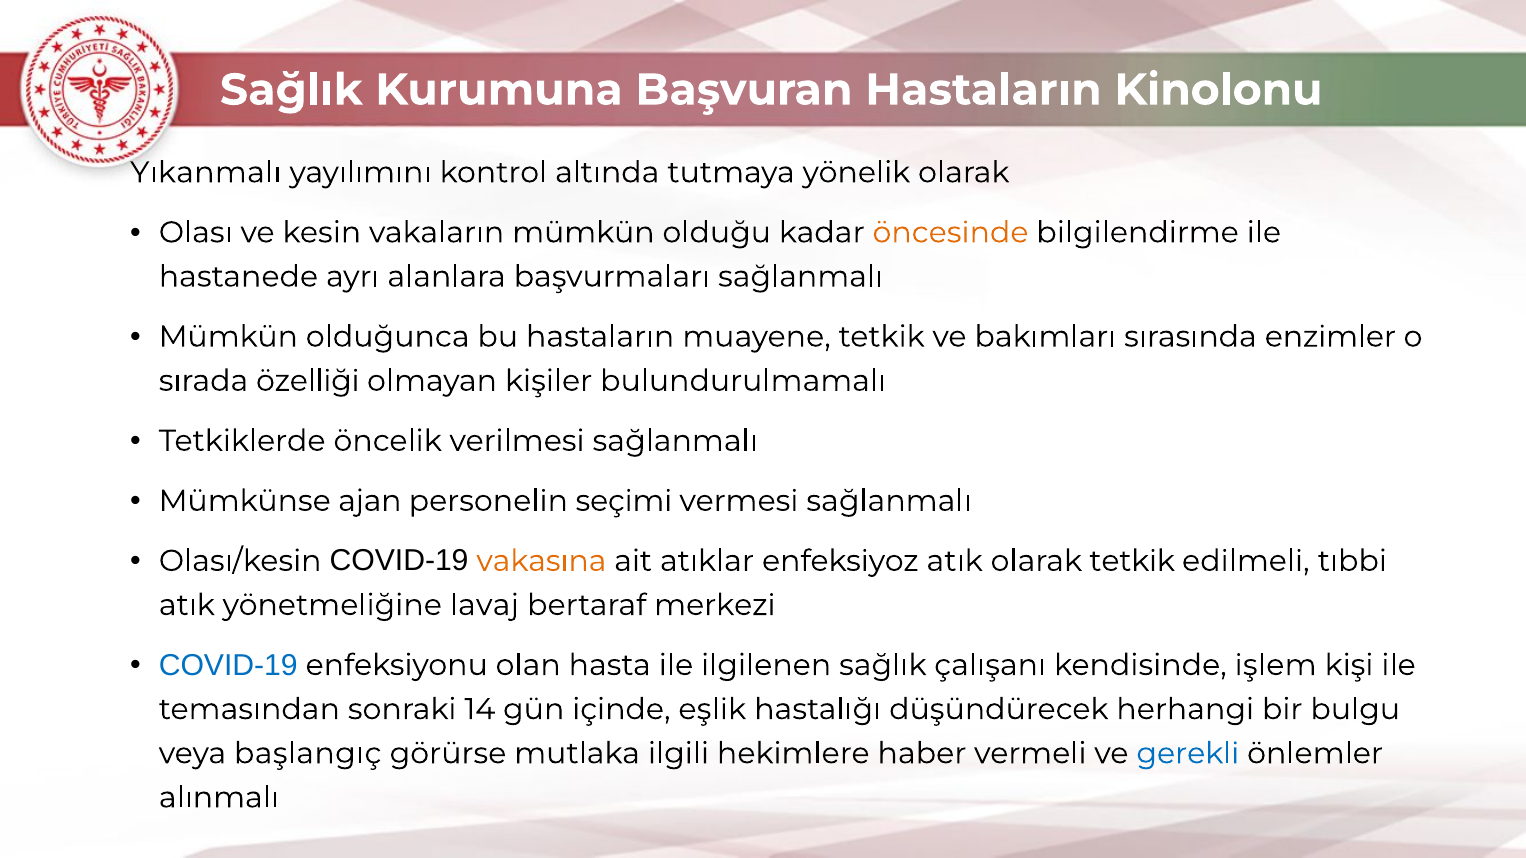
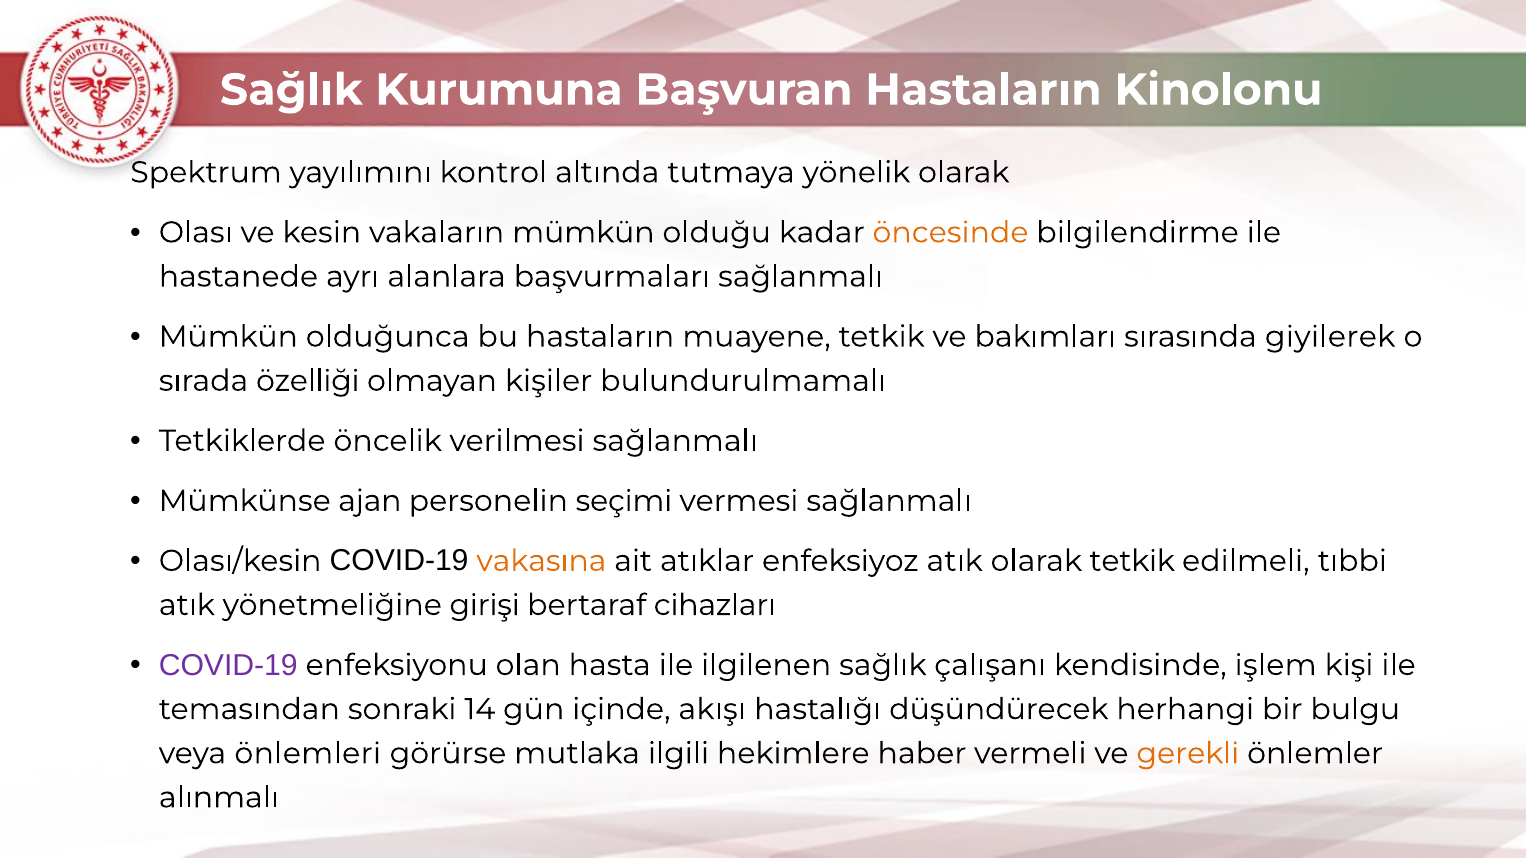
Yıkanmalı: Yıkanmalı -> Spektrum (206, 173)
enzimler: enzimler -> giyilerek (1330, 337)
lavaj: lavaj -> girişi (485, 605)
merkezi: merkezi -> cihazları (715, 605)
COVID-19 colour: blue -> purple (228, 665)
eşlik: eşlik -> akışı (712, 710)
başlangıç: başlangıç -> önlemleri (308, 754)
gerekli colour: blue -> orange (1188, 754)
